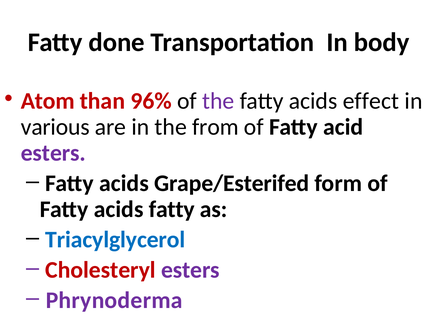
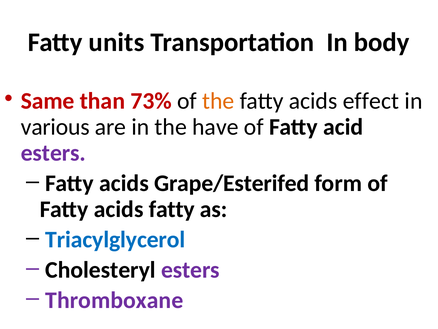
done: done -> units (116, 42)
Atom: Atom -> Same (48, 101)
96%: 96% -> 73% (151, 101)
the colour: purple -> orange (218, 101)
from: from -> have (215, 127)
Cholesteryl colour: red -> black (101, 270)
Phrynoderma: Phrynoderma -> Thromboxane (114, 300)
